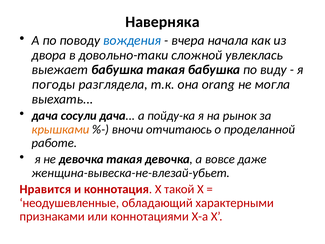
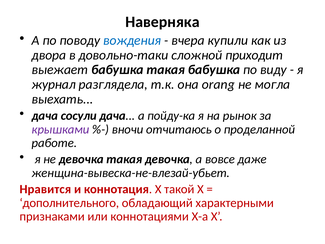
начала: начала -> купили (228, 40)
увлеклась: увлеклась -> приходит (254, 55)
погоды: погоды -> журнал (54, 84)
крышками colour: orange -> purple (61, 129)
неодушевленные: неодушевленные -> дополнительного (69, 203)
